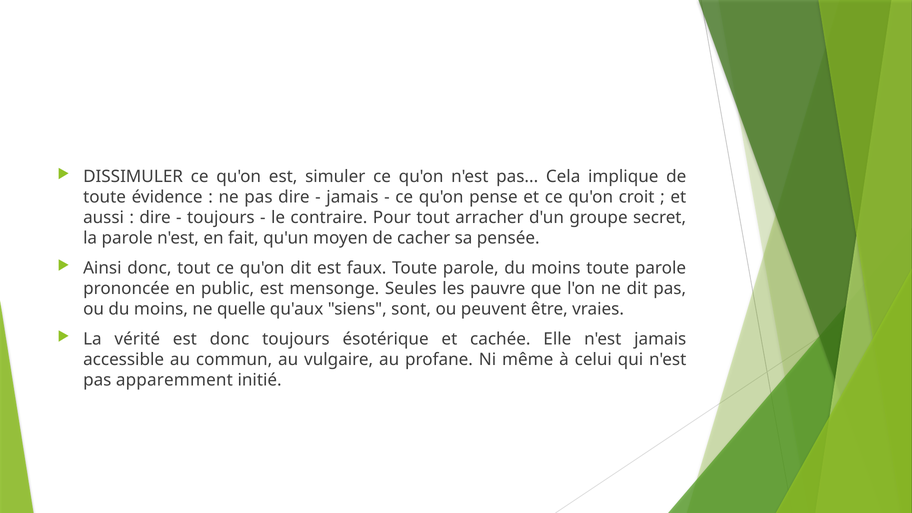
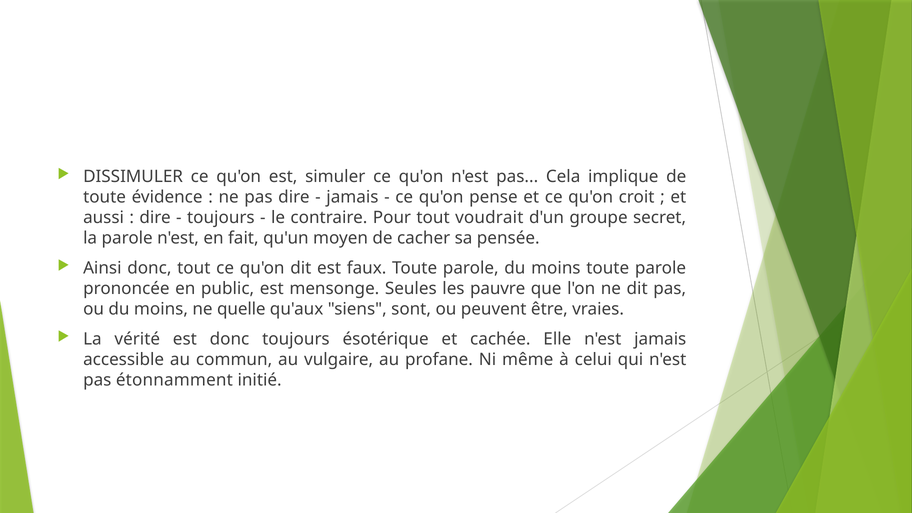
arracher: arracher -> voudrait (489, 218)
apparemment: apparemment -> étonnamment (174, 380)
